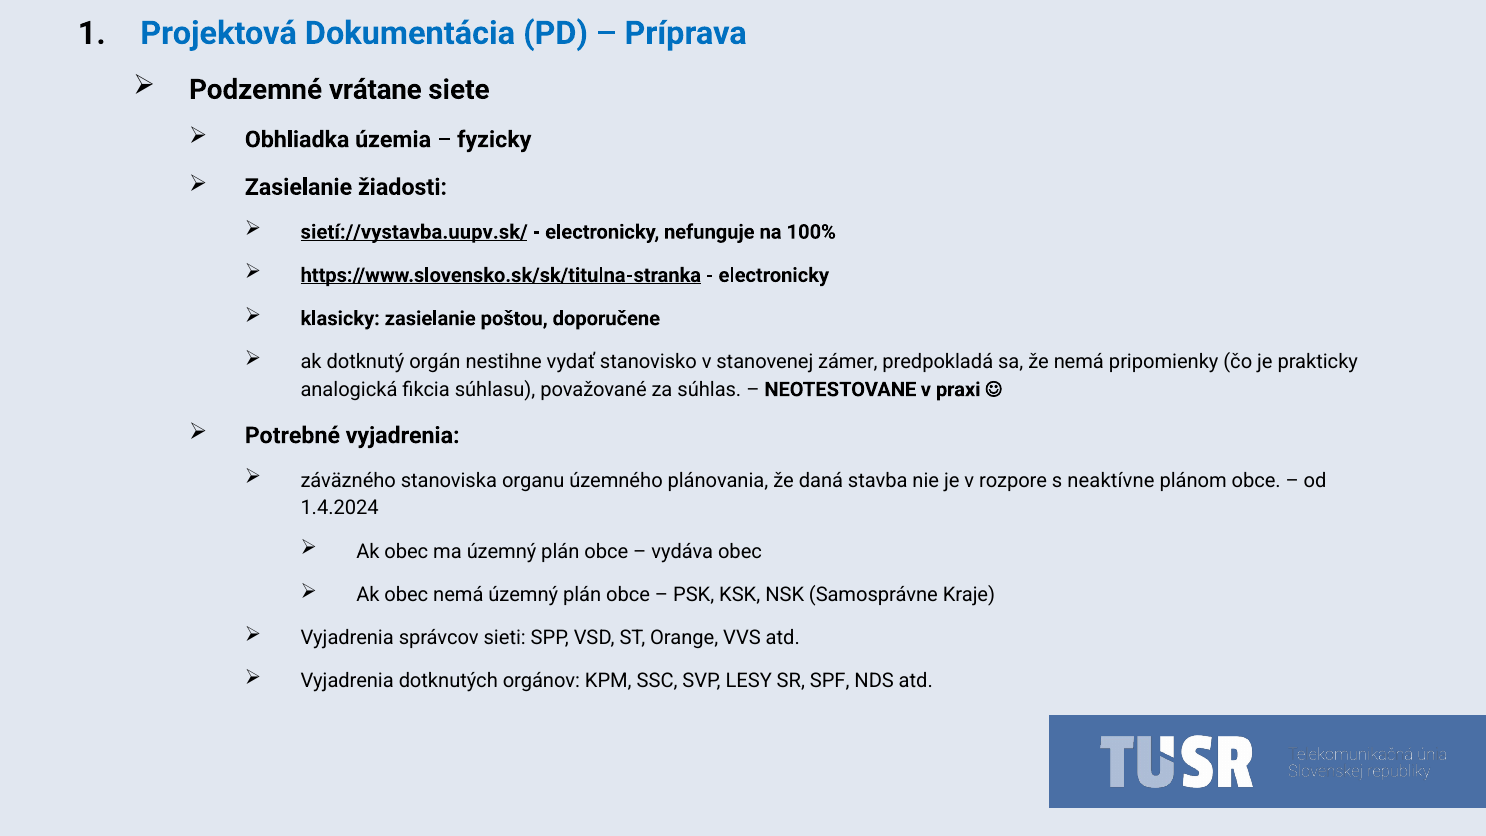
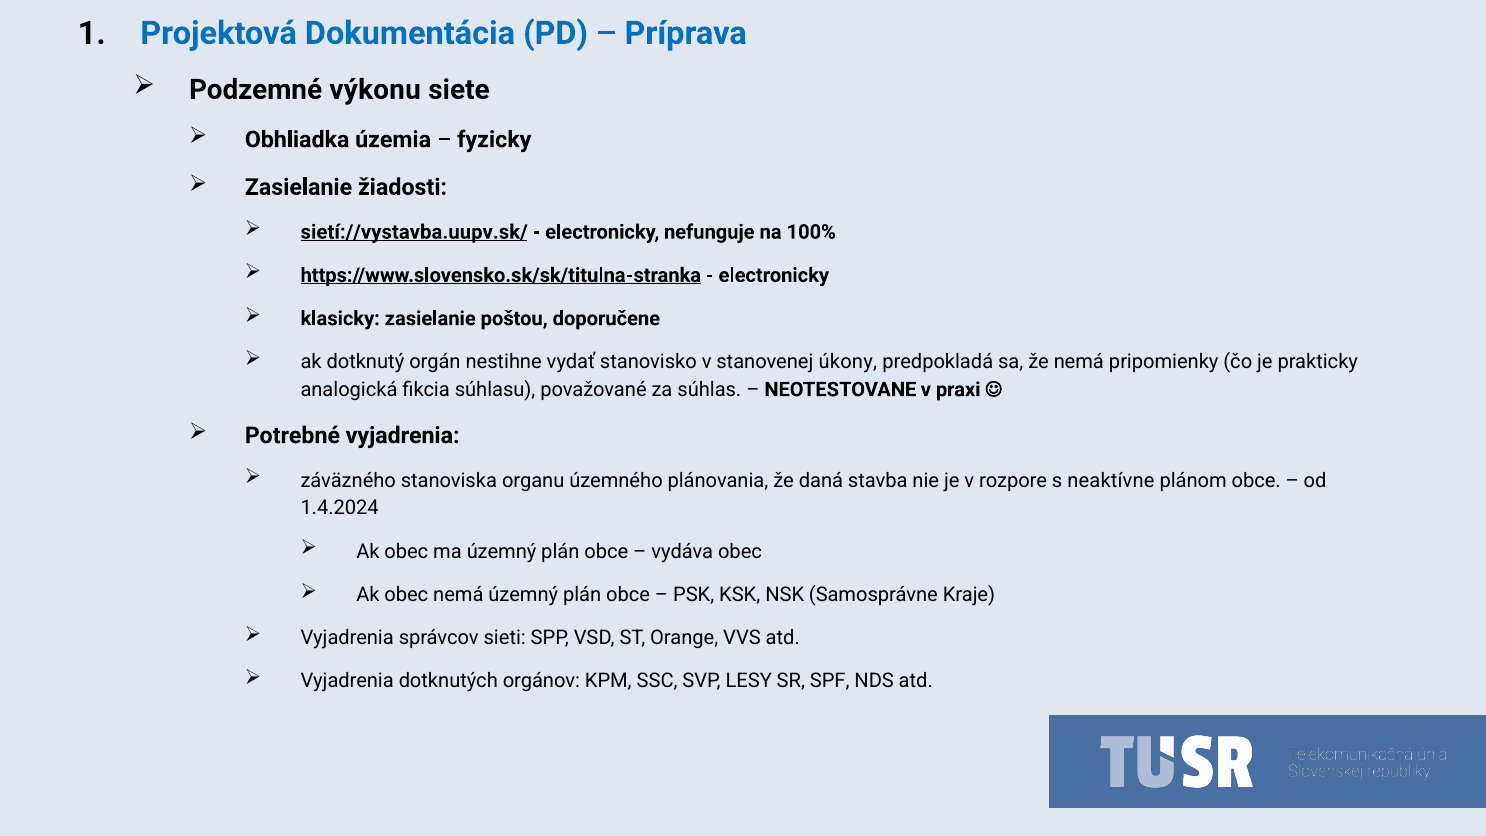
vrátane: vrátane -> výkonu (375, 90)
zámer: zámer -> úkony (848, 362)
